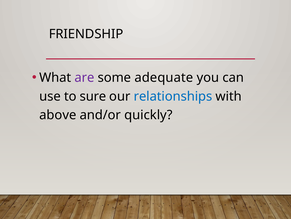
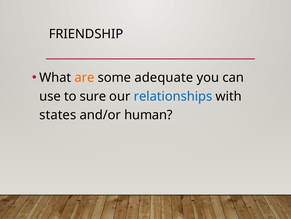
are colour: purple -> orange (84, 77)
above: above -> states (58, 115)
quickly: quickly -> human (148, 115)
